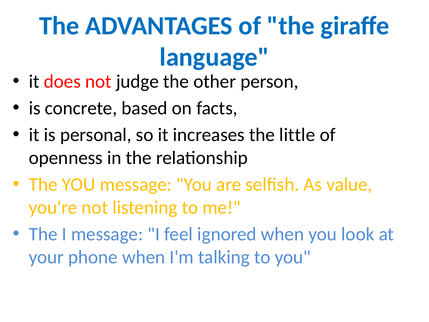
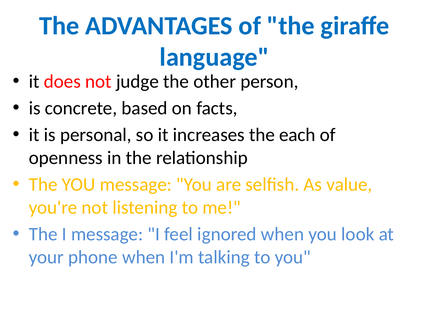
little: little -> each (297, 135)
